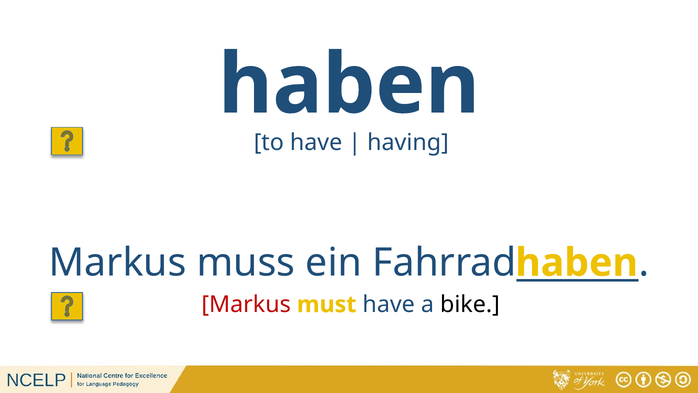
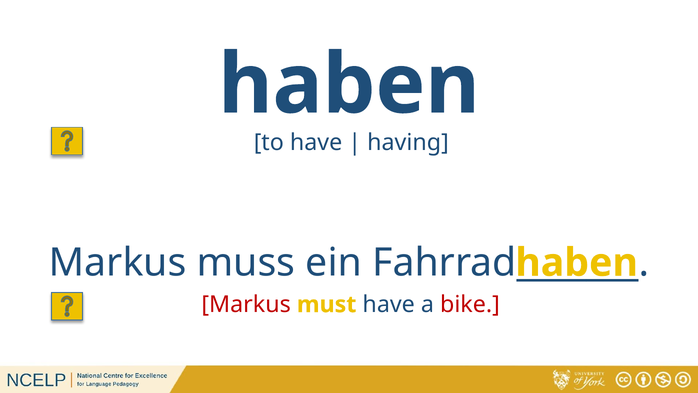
bike colour: black -> red (470, 304)
